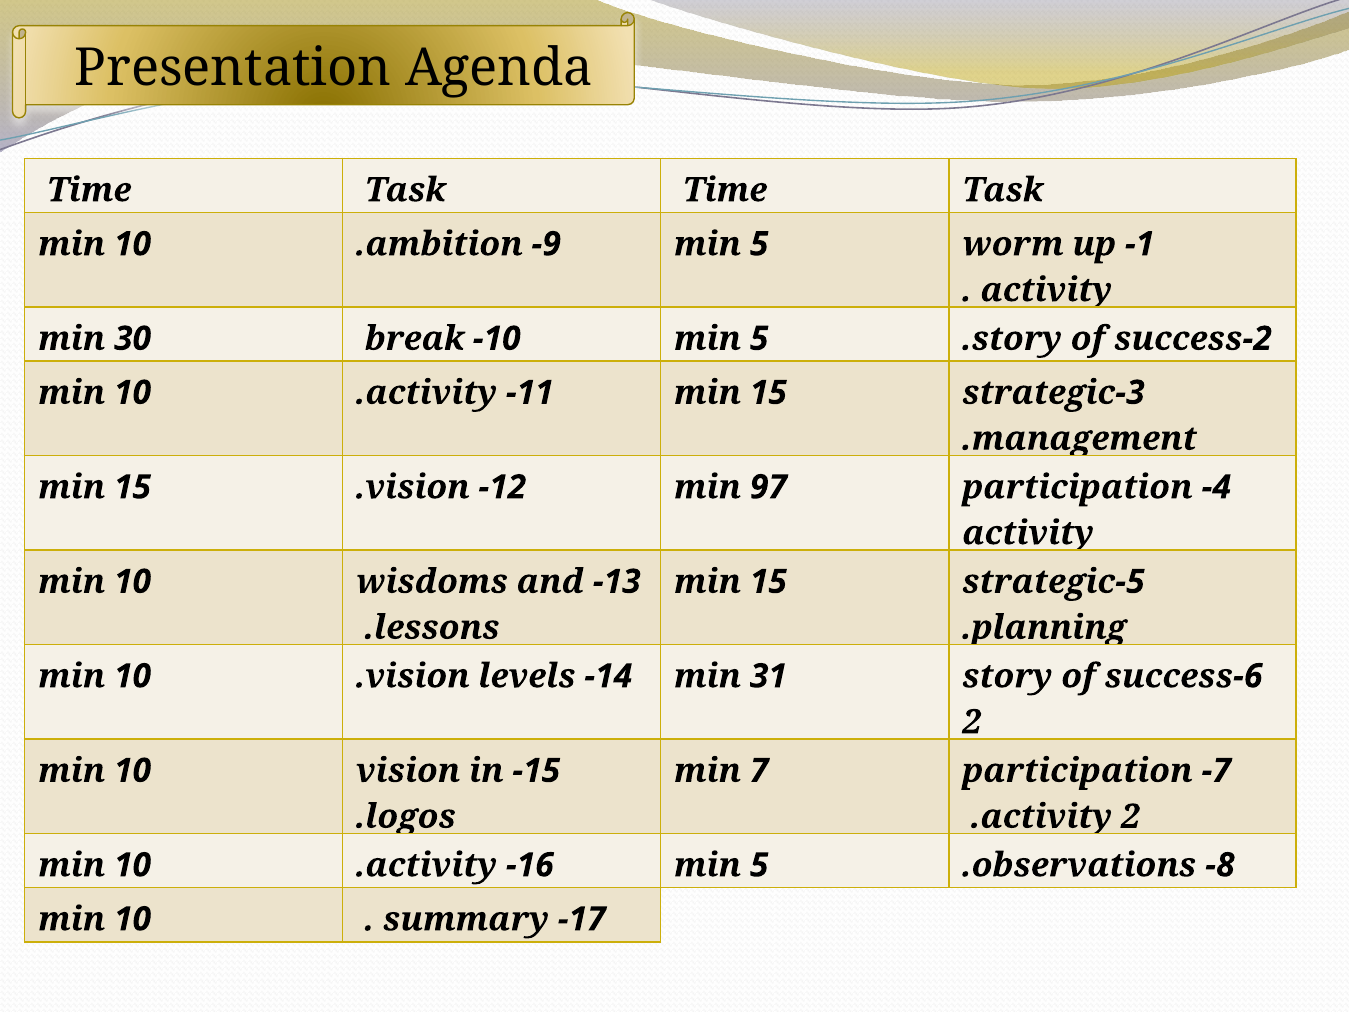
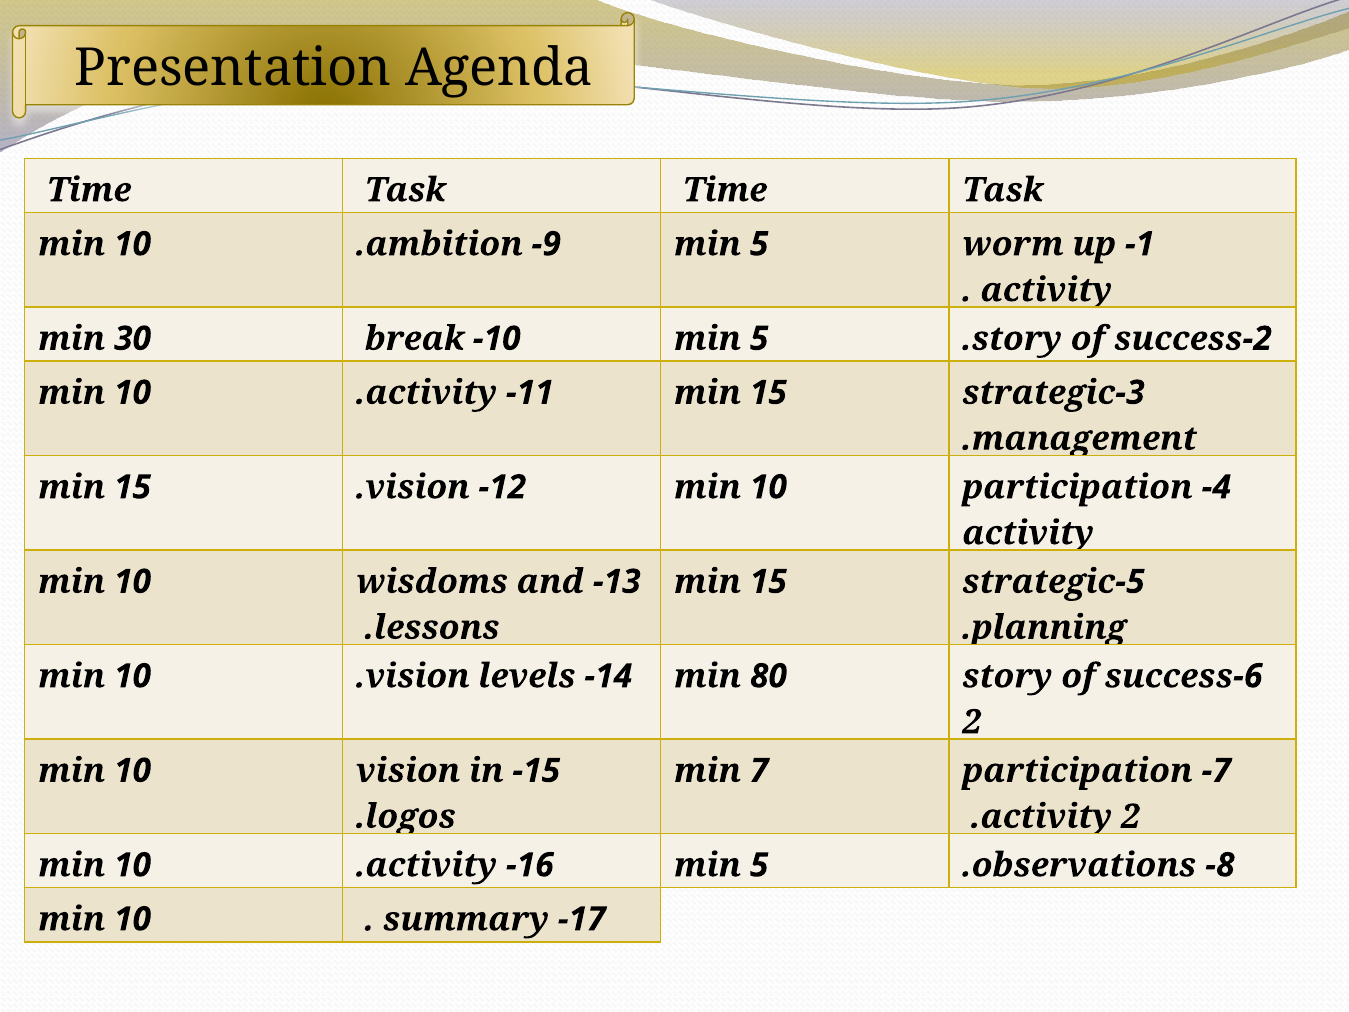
97: 97 -> 10 (768, 487)
31: 31 -> 80 (768, 676)
